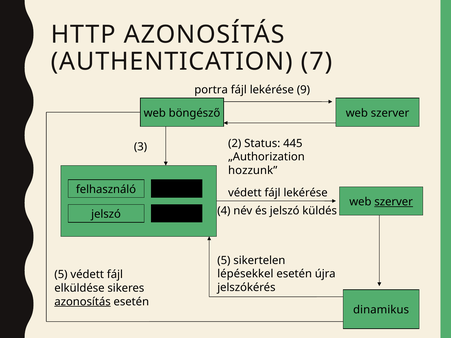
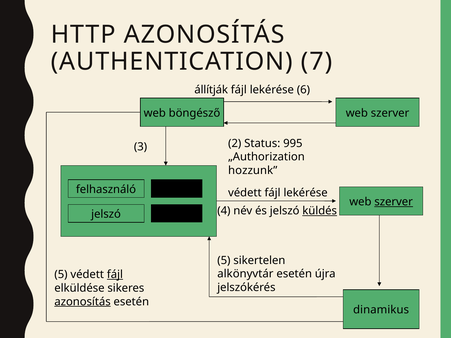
portra: portra -> állítják (211, 90)
9: 9 -> 6 (303, 90)
445: 445 -> 995 (293, 143)
küldés underline: none -> present (320, 211)
lépésekkel: lépésekkel -> alkönyvtár (245, 274)
fájl underline: none -> present (115, 275)
